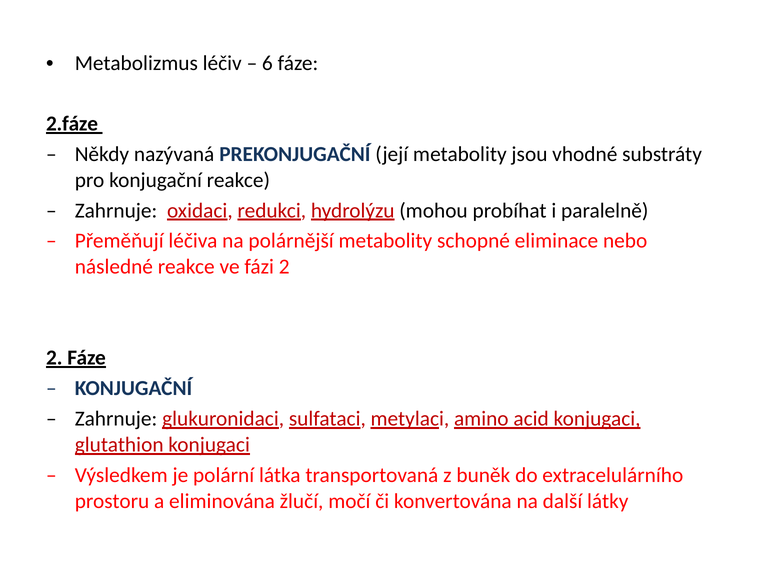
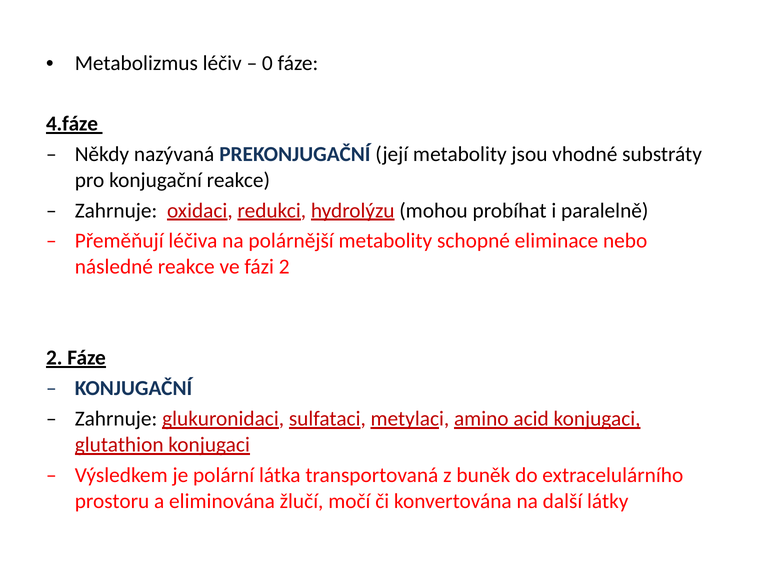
6: 6 -> 0 (267, 63)
2.fáze: 2.fáze -> 4.fáze (72, 124)
